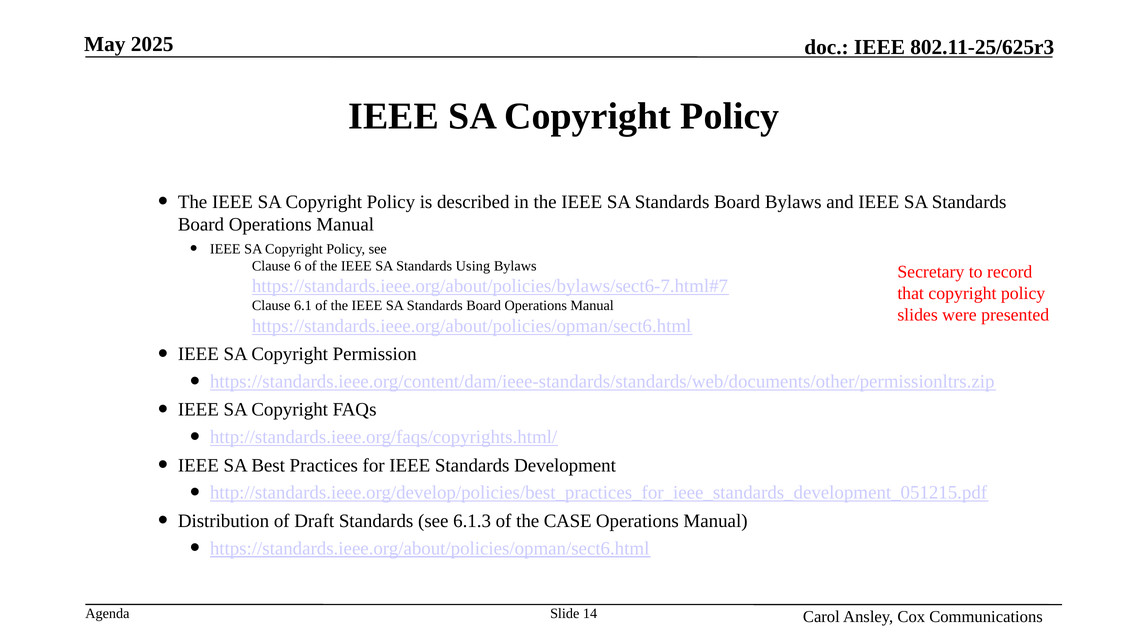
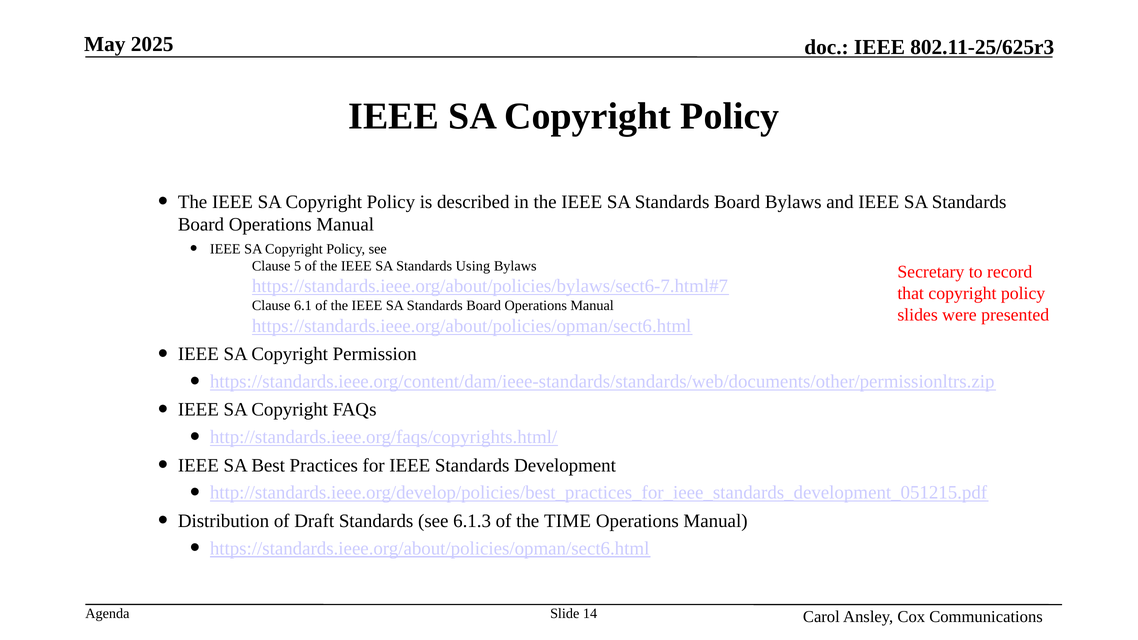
6: 6 -> 5 (298, 266)
CASE: CASE -> TIME (568, 521)
